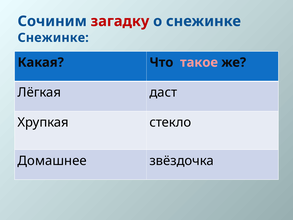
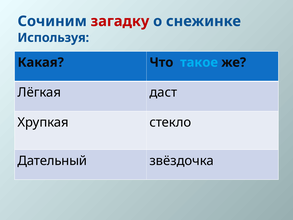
Снежинке: Снежинке -> Используя (53, 38)
такое colour: pink -> light blue (199, 62)
Домашнее: Домашнее -> Дательный (52, 161)
